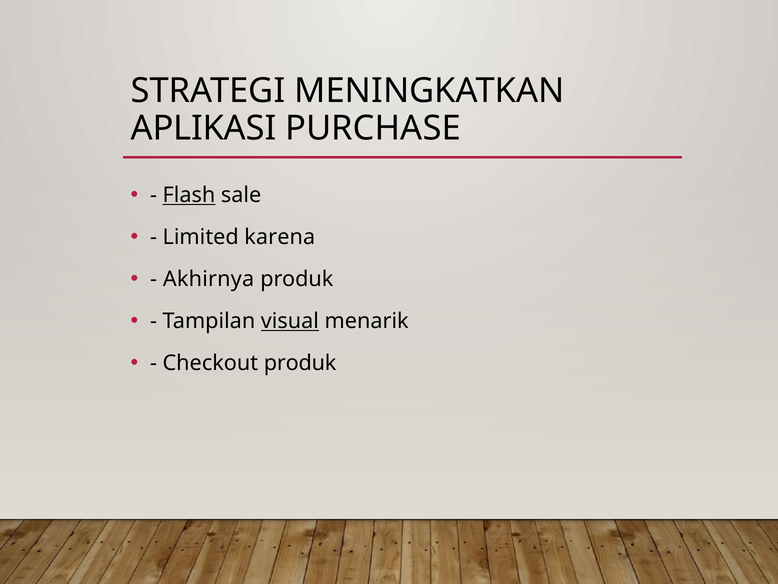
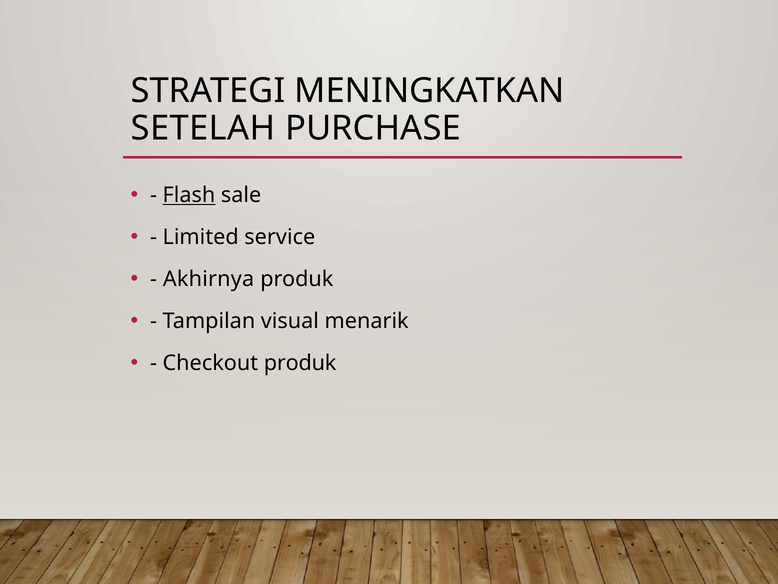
APLIKASI: APLIKASI -> SETELAH (203, 128)
karena: karena -> service (280, 237)
visual underline: present -> none (290, 321)
